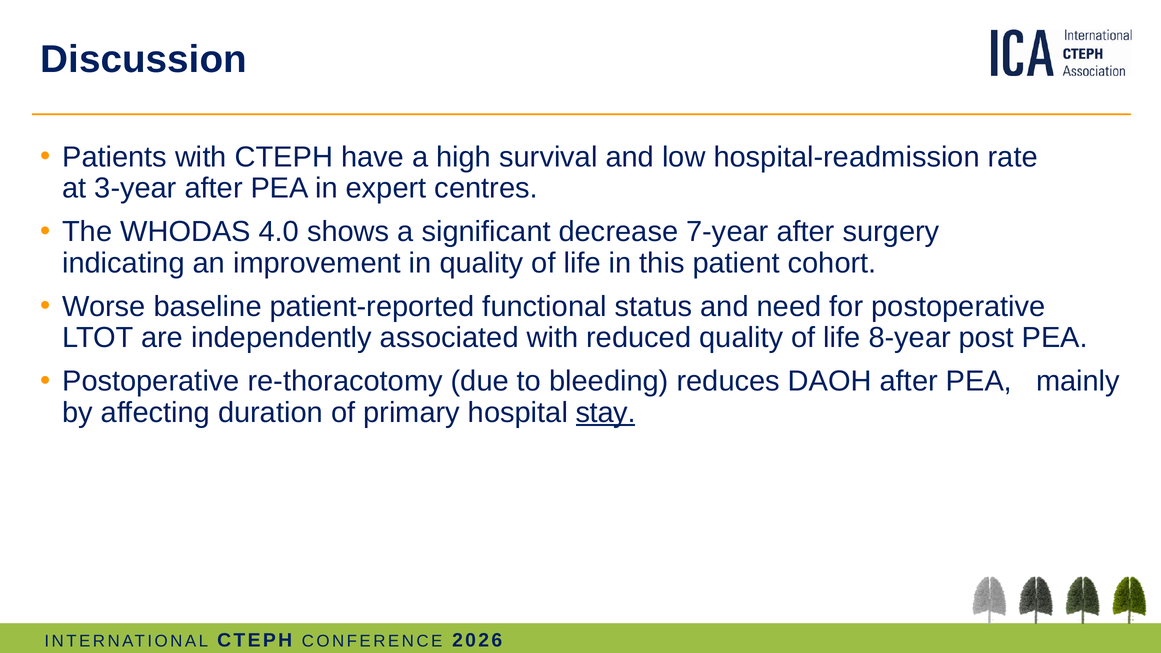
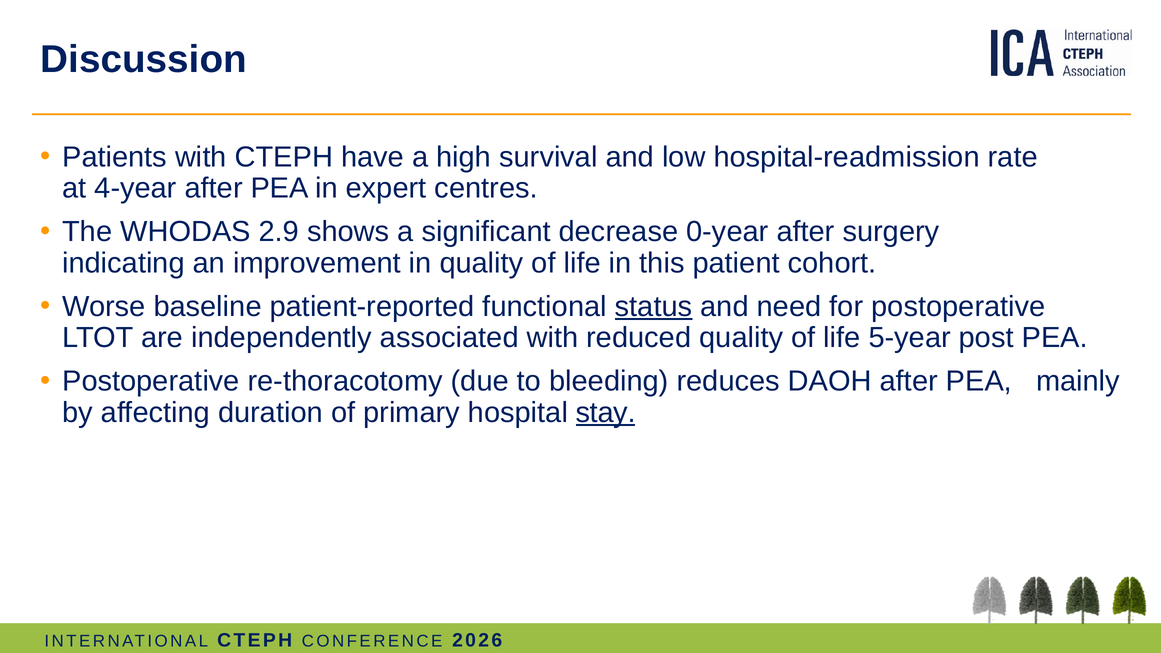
3-year: 3-year -> 4-year (136, 188)
4.0: 4.0 -> 2.9 (279, 232)
7-year: 7-year -> 0-year (727, 232)
status underline: none -> present (654, 307)
8-year: 8-year -> 5-year (910, 338)
